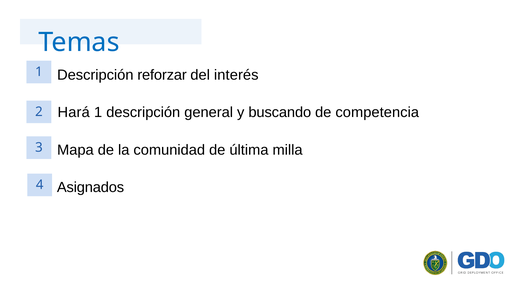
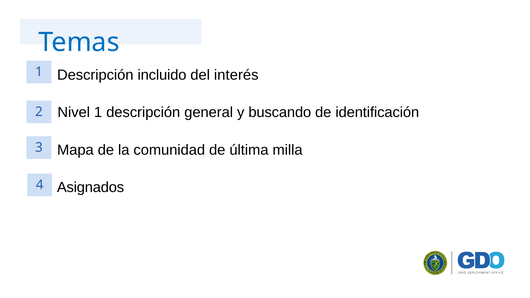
reforzar: reforzar -> incluido (162, 75)
Hará: Hará -> Nivel (74, 112)
competencia: competencia -> identificación (377, 112)
